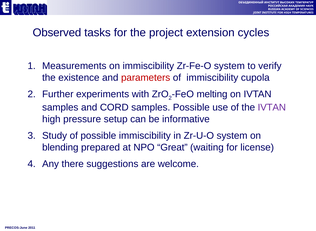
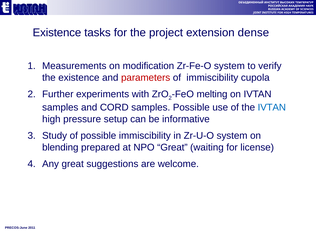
Observed: Observed -> Existence (57, 33)
cycles: cycles -> dense (253, 33)
on immiscibility: immiscibility -> modification (148, 66)
IVTAN colour: purple -> blue (272, 108)
Any there: there -> great (73, 164)
